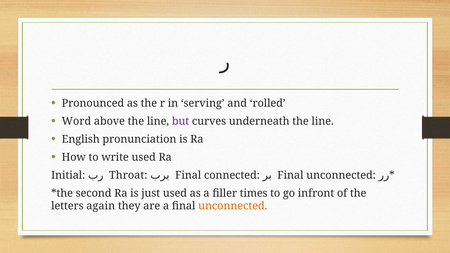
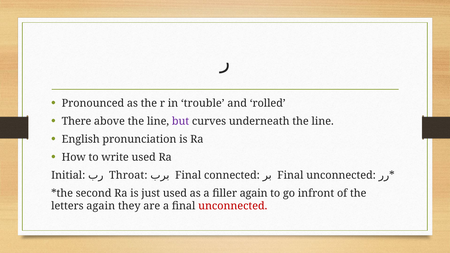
serving: serving -> trouble (203, 103)
Word: Word -> There (77, 121)
filler times: times -> again (254, 193)
unconnected colour: orange -> red (233, 206)
